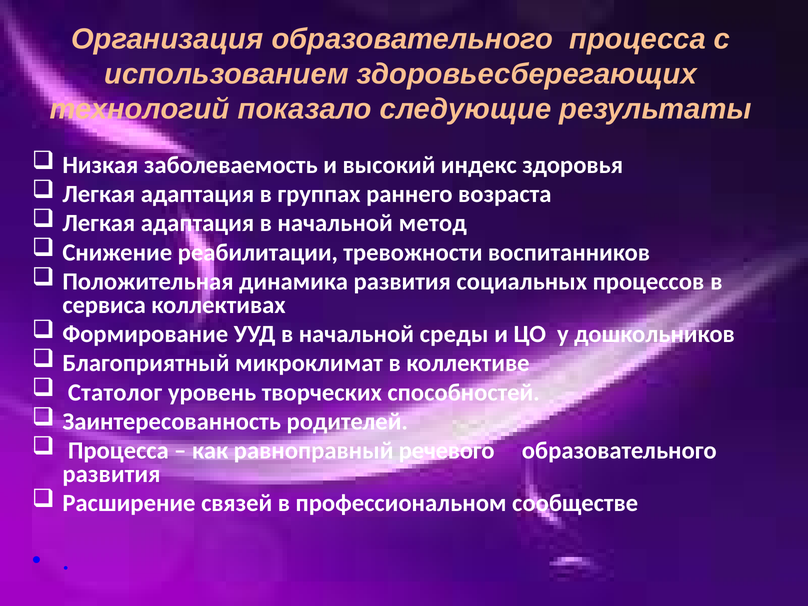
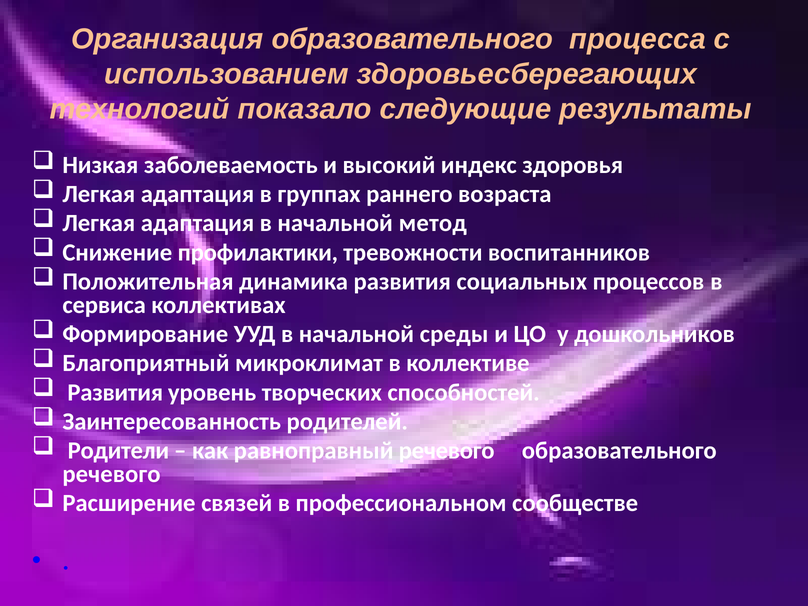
реабилитации: реабилитации -> профилактики (258, 252)
Статолог: Статолог -> Развития (115, 392)
Процесса: Процесса -> Родители (118, 451)
развития: развития -> речевого (111, 474)
